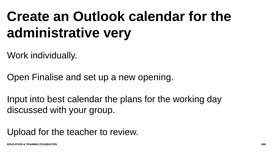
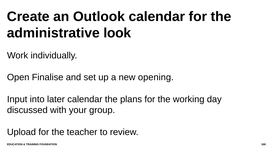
very: very -> look (117, 33)
best: best -> later (56, 99)
